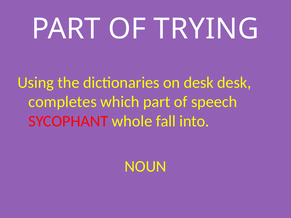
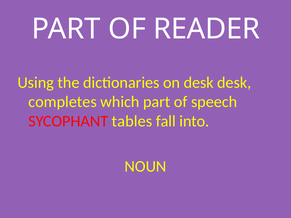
TRYING: TRYING -> READER (207, 29)
whole: whole -> tables (132, 121)
